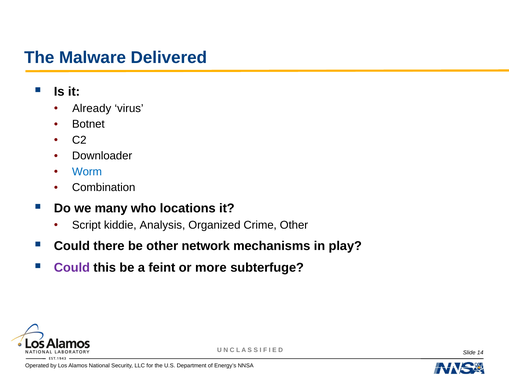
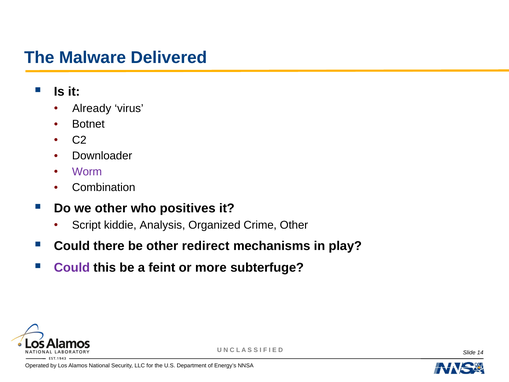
Worm colour: blue -> purple (87, 172)
we many: many -> other (111, 208)
locations: locations -> positives (188, 208)
network: network -> redirect (206, 246)
